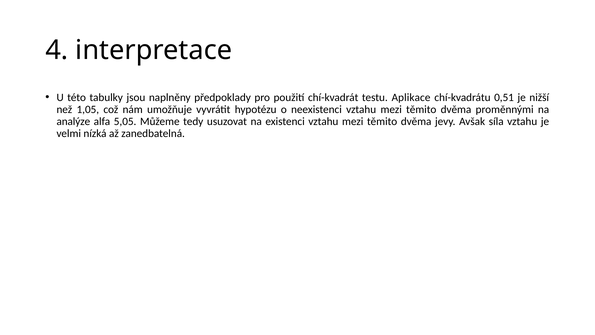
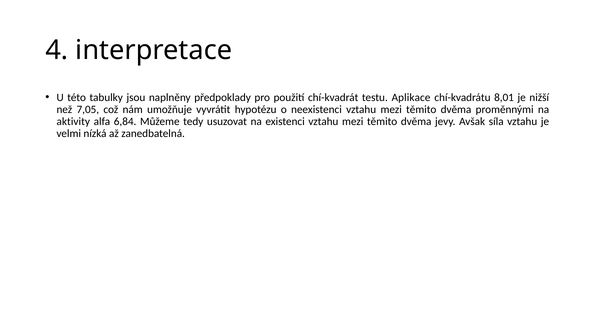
0,51: 0,51 -> 8,01 (504, 97)
1,05: 1,05 -> 7,05 (88, 109)
analýze: analýze -> aktivity (73, 121)
5,05: 5,05 -> 6,84 (125, 121)
